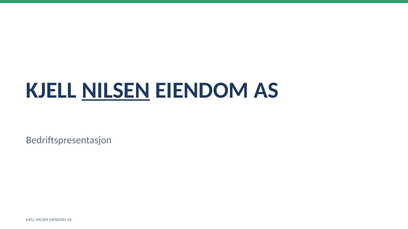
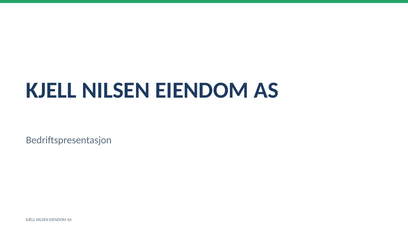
NILSEN underline: present -> none (116, 90)
